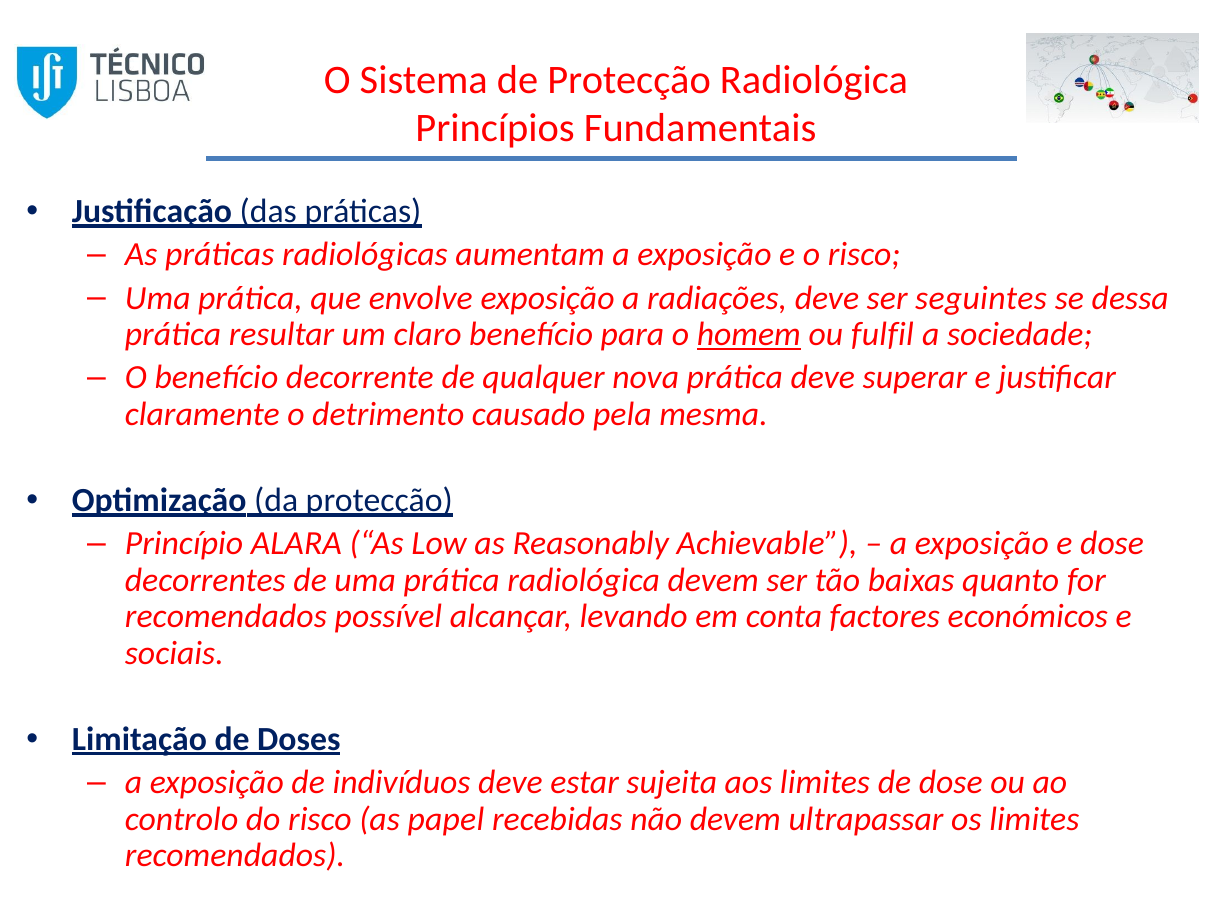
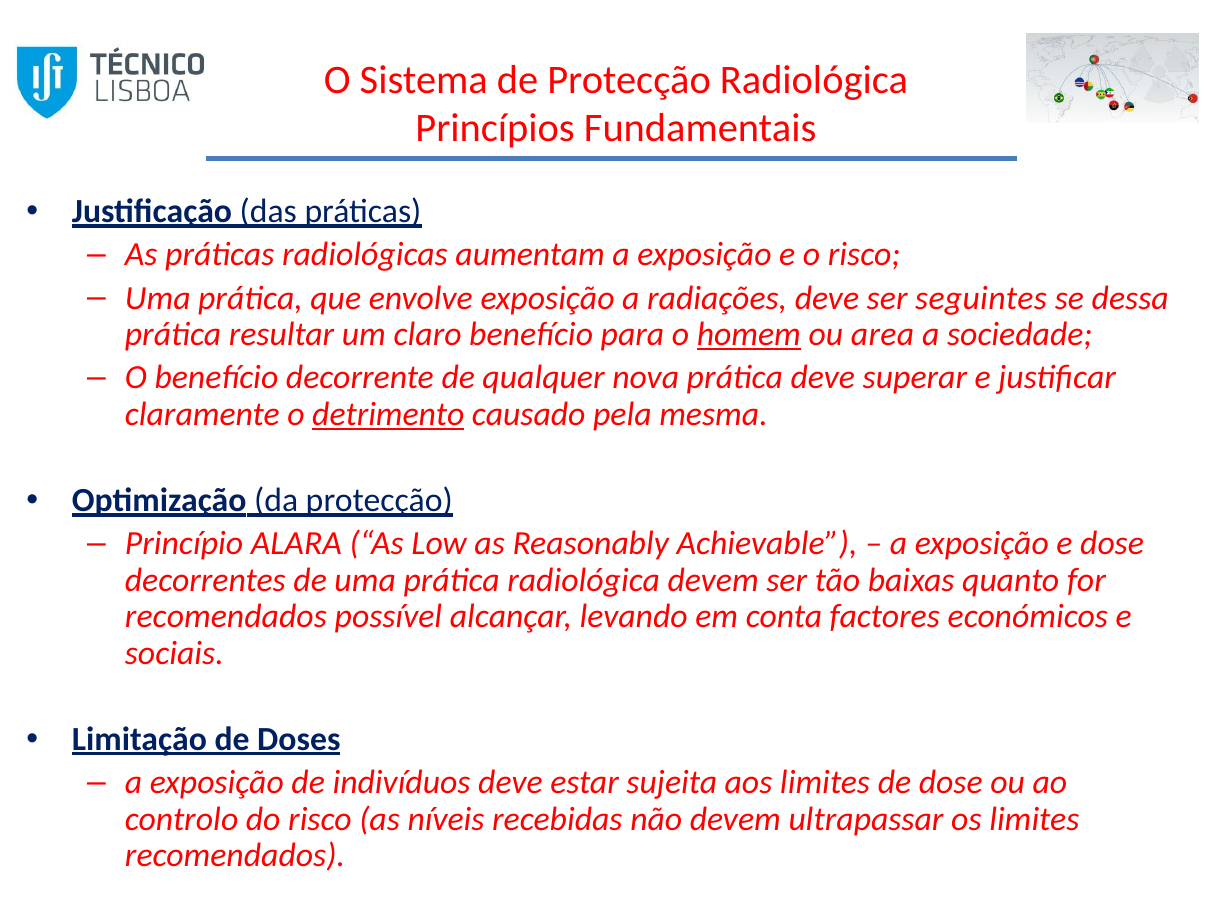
fulfil: fulfil -> area (883, 334)
detrimento underline: none -> present (388, 414)
papel: papel -> níveis (446, 819)
